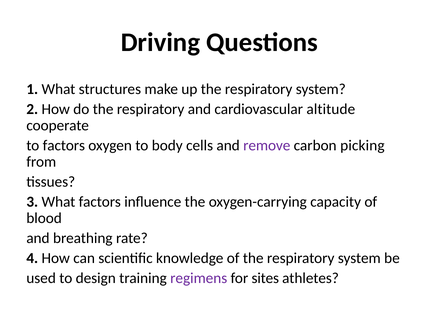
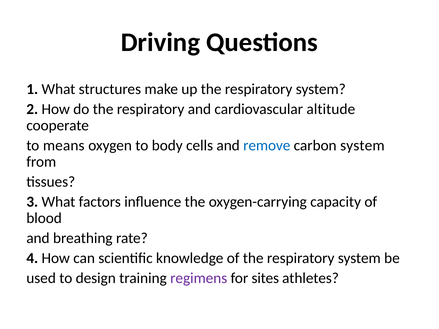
to factors: factors -> means (64, 146)
remove colour: purple -> blue (267, 146)
carbon picking: picking -> system (362, 146)
